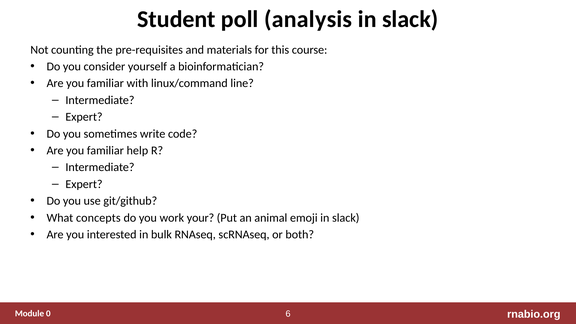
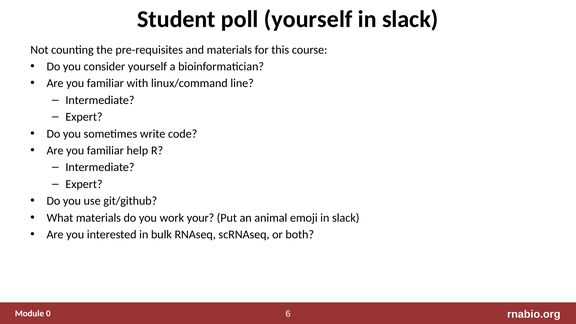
poll analysis: analysis -> yourself (308, 19)
What concepts: concepts -> materials (98, 218)
